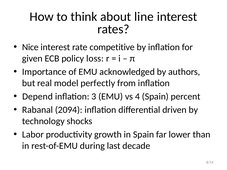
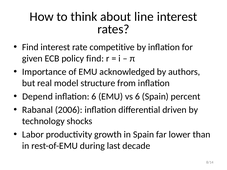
Nice: Nice -> Find (30, 47)
policy loss: loss -> find (95, 59)
perfectly: perfectly -> structure (98, 83)
inflation 3: 3 -> 6 (94, 97)
vs 4: 4 -> 6 (137, 97)
2094: 2094 -> 2006 (69, 110)
